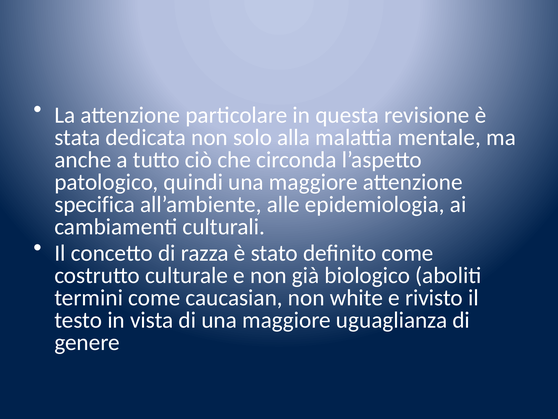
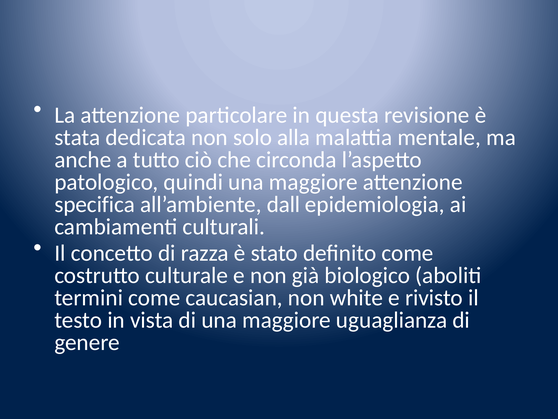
alle: alle -> dall (283, 204)
